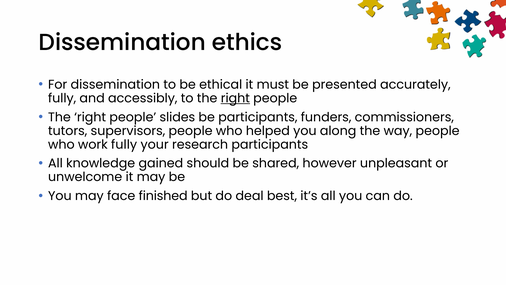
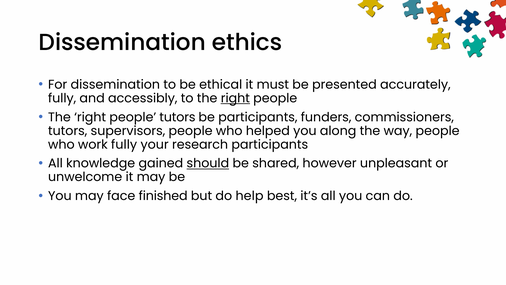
people slides: slides -> tutors (177, 117)
should underline: none -> present (208, 163)
deal: deal -> help (250, 196)
